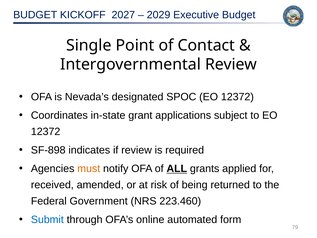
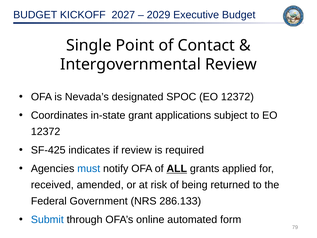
SF-898: SF-898 -> SF-425 (48, 150)
must colour: orange -> blue (89, 168)
223.460: 223.460 -> 286.133 (180, 201)
